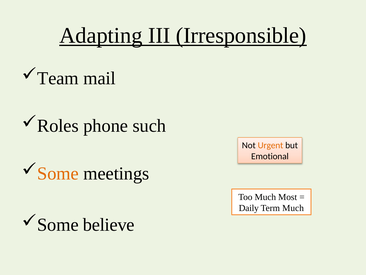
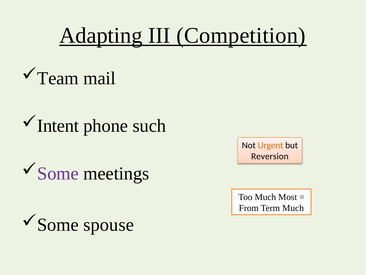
Irresponsible: Irresponsible -> Competition (241, 35)
Roles: Roles -> Intent (58, 126)
Emotional: Emotional -> Reversion (270, 156)
Some colour: orange -> purple (58, 173)
Daily: Daily -> From (249, 208)
believe: believe -> spouse (109, 225)
